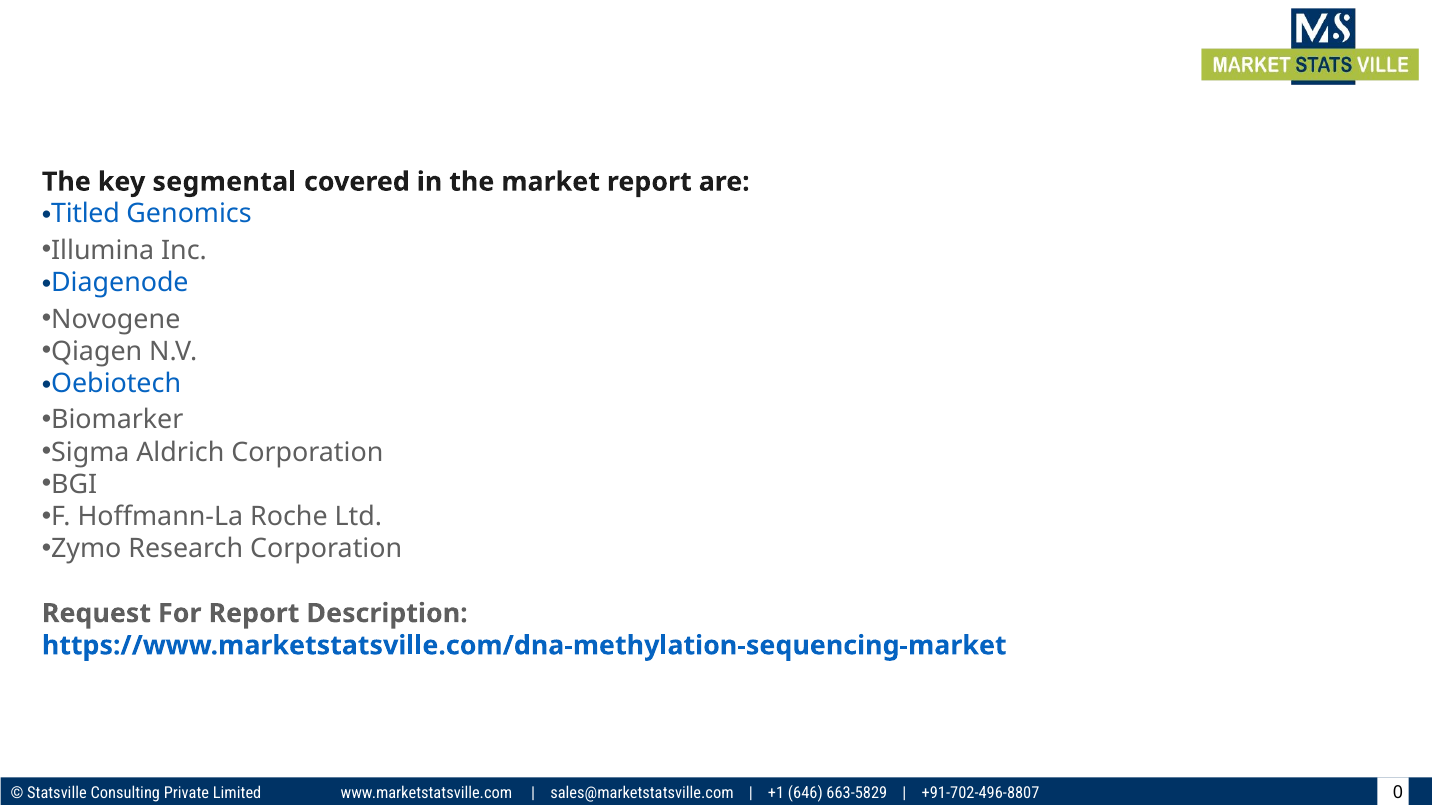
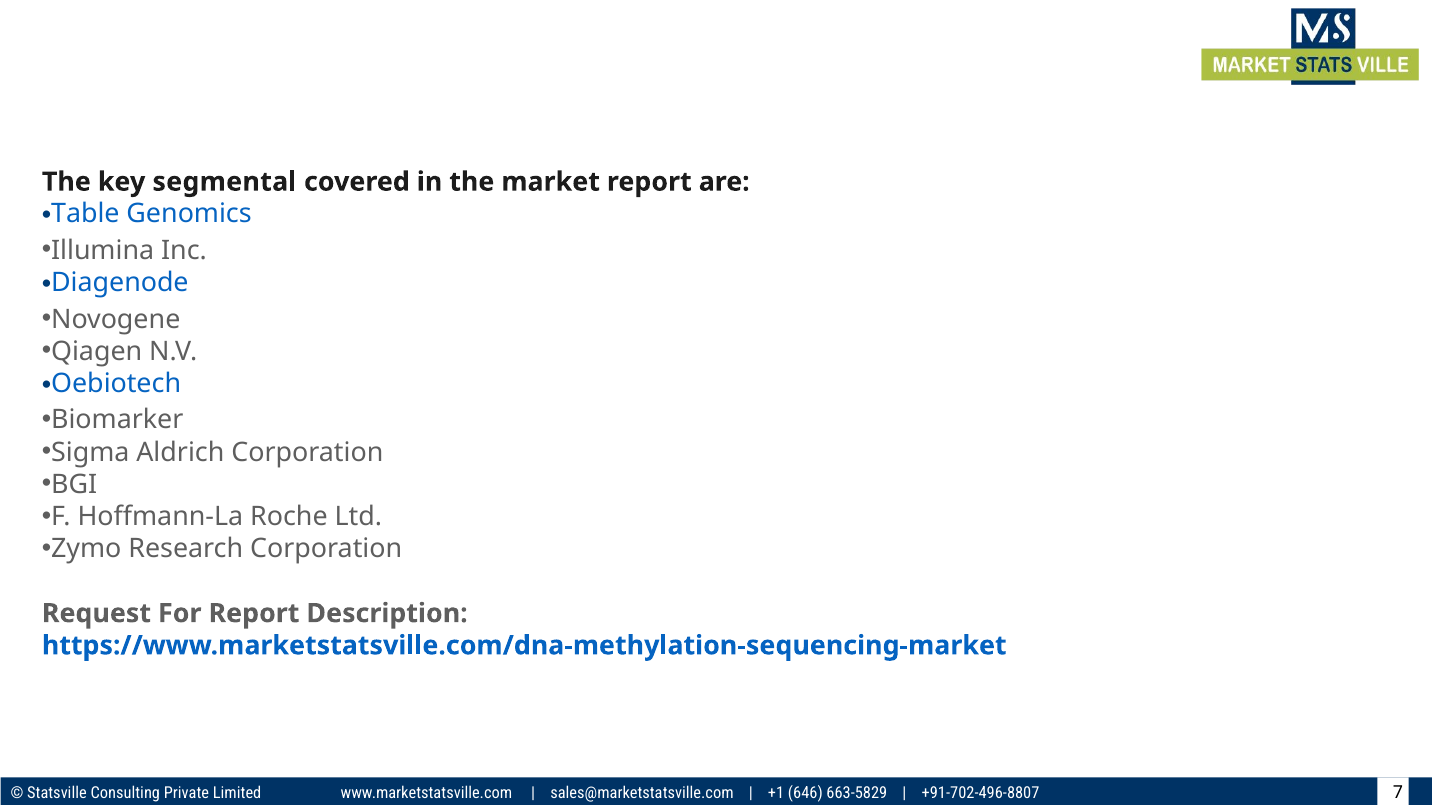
Titled: Titled -> Table (85, 214)
0: 0 -> 7 (1398, 793)
